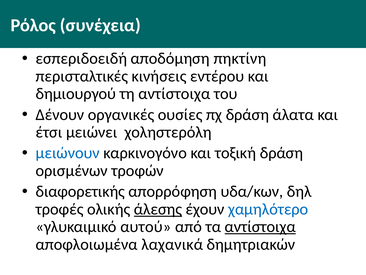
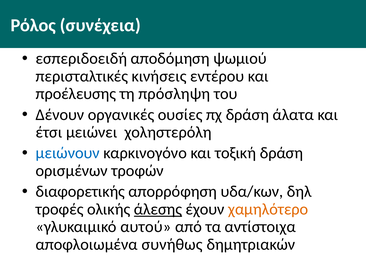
πηκτίνη: πηκτίνη -> ψωμιού (240, 58)
δημιουργού: δημιουργού -> προέλευσης (76, 94)
τη αντίστοιχα: αντίστοιχα -> πρόσληψη (174, 94)
χαμηλότερο colour: blue -> orange (268, 209)
αντίστοιχα underline: present -> none (260, 226)
λαχανικά: λαχανικά -> συνήθως (172, 244)
